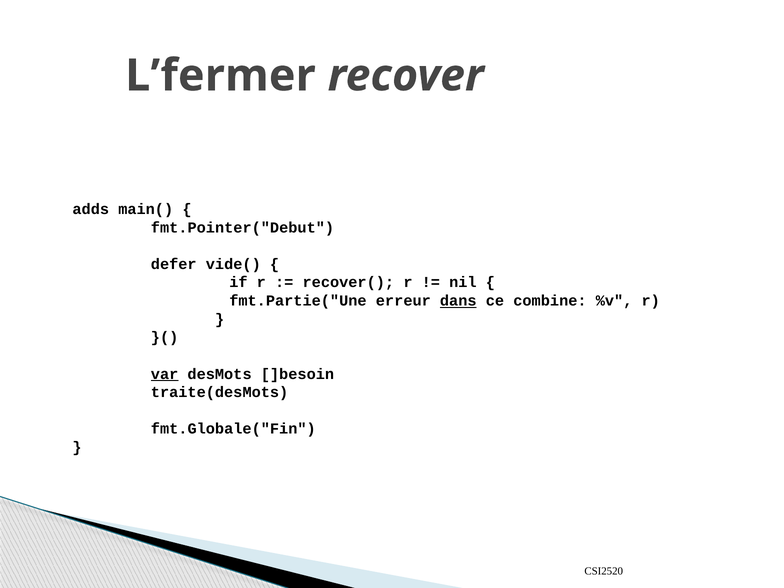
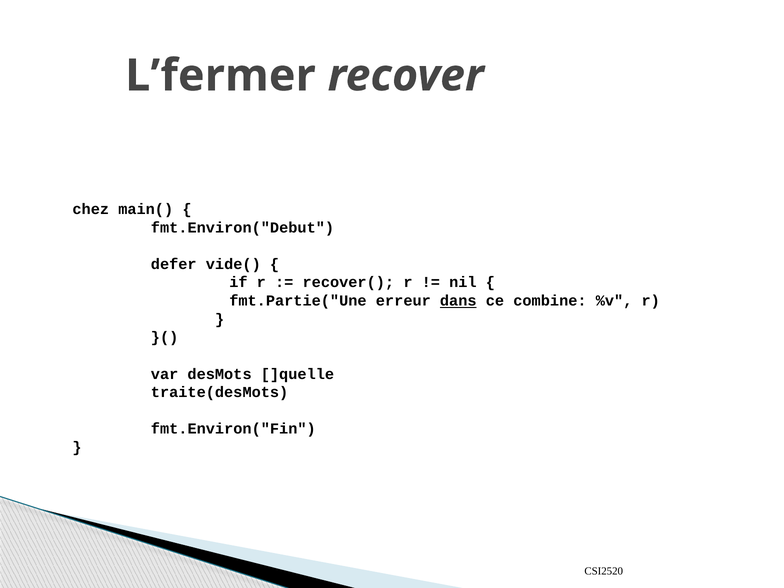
adds: adds -> chez (91, 209)
fmt.Pointer("Debut: fmt.Pointer("Debut -> fmt.Environ("Debut (242, 228)
var underline: present -> none (165, 374)
]besoin: ]besoin -> ]quelle (297, 374)
fmt.Globale("Fin: fmt.Globale("Fin -> fmt.Environ("Fin (233, 429)
